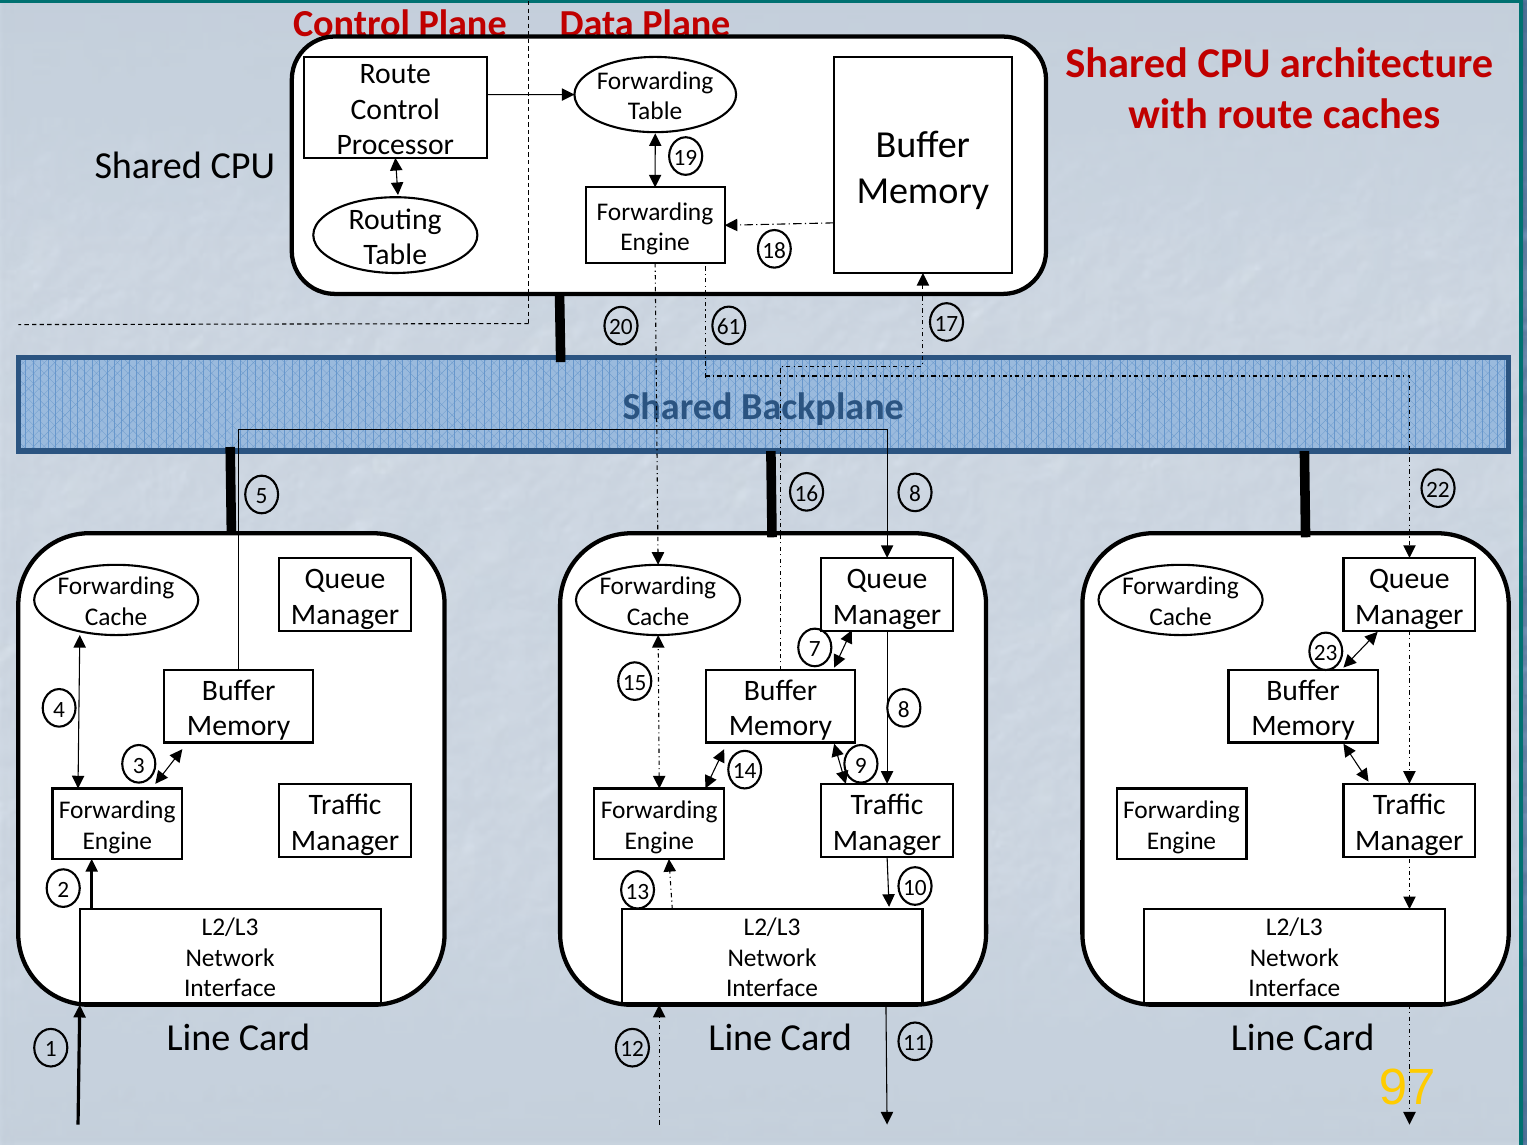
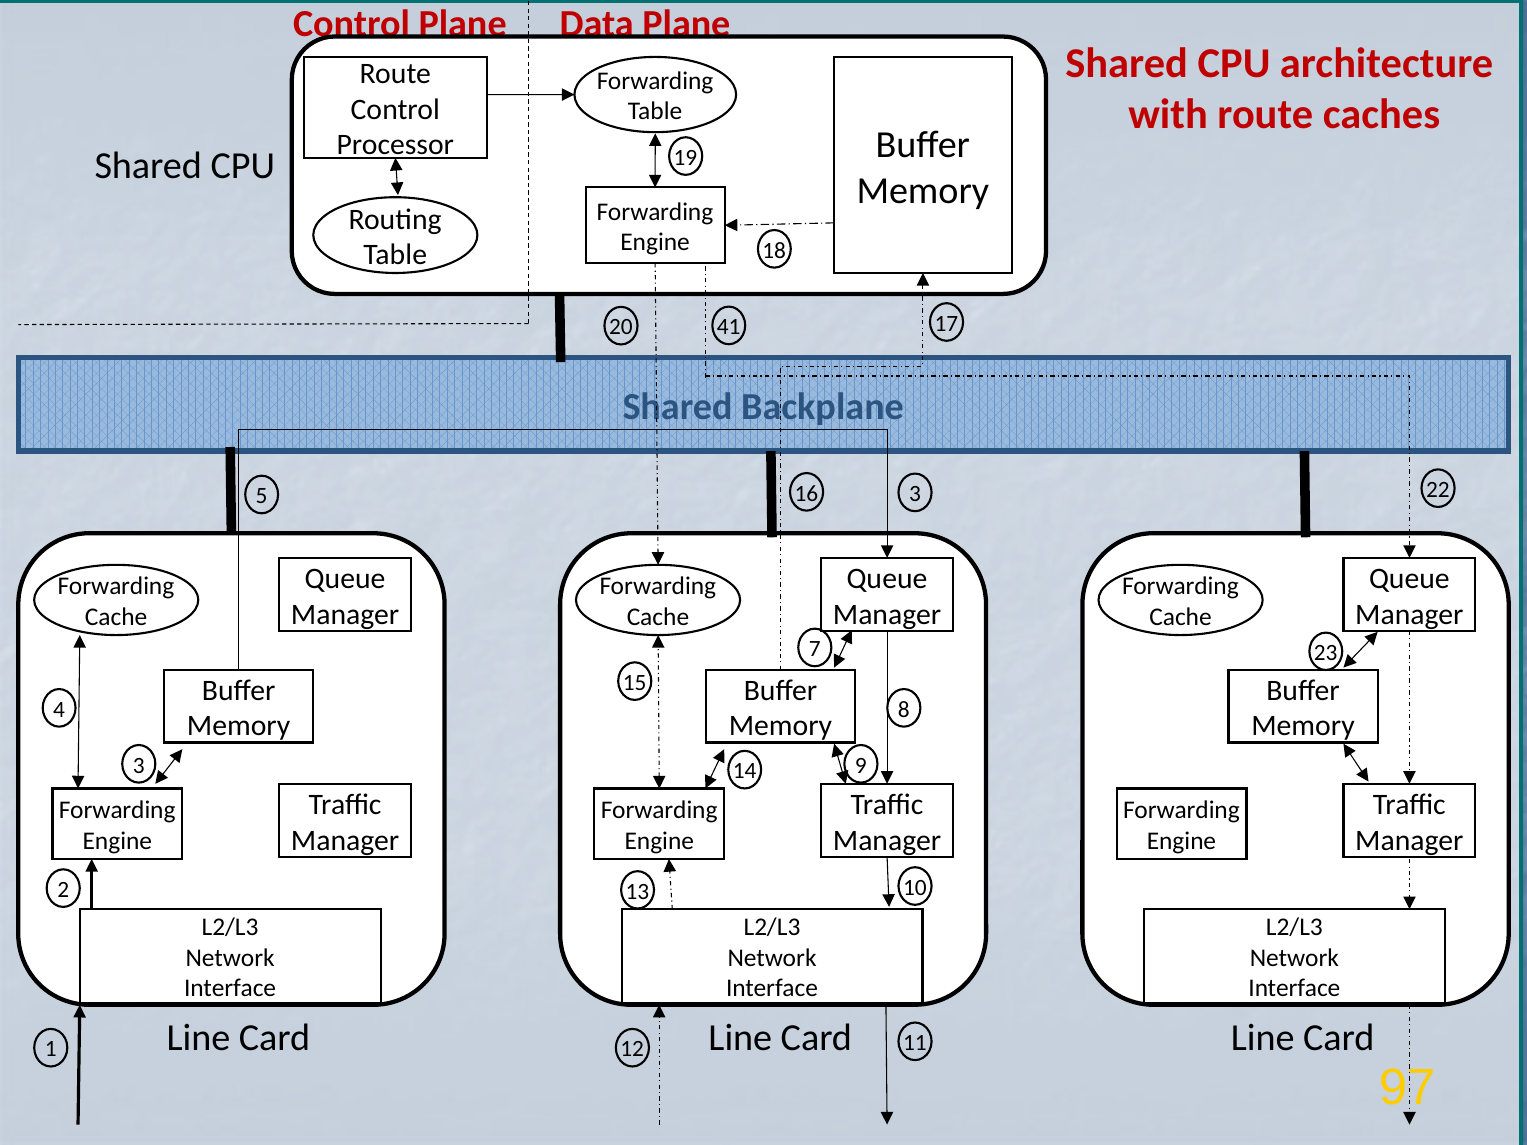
61: 61 -> 41 (729, 327)
5 8: 8 -> 3 (915, 494)
